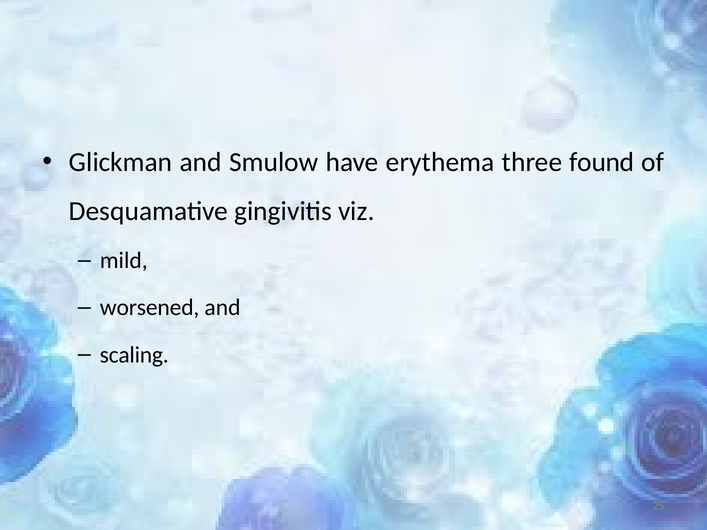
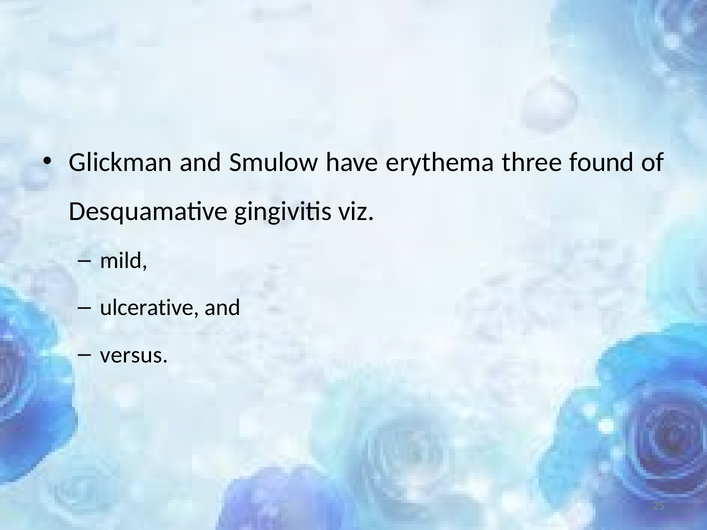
worsened: worsened -> ulcerative (150, 308)
scaling: scaling -> versus (134, 355)
